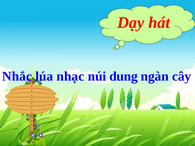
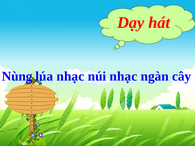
Nhắc: Nhắc -> Nùng (17, 76)
núi dung: dung -> nhạc (123, 76)
